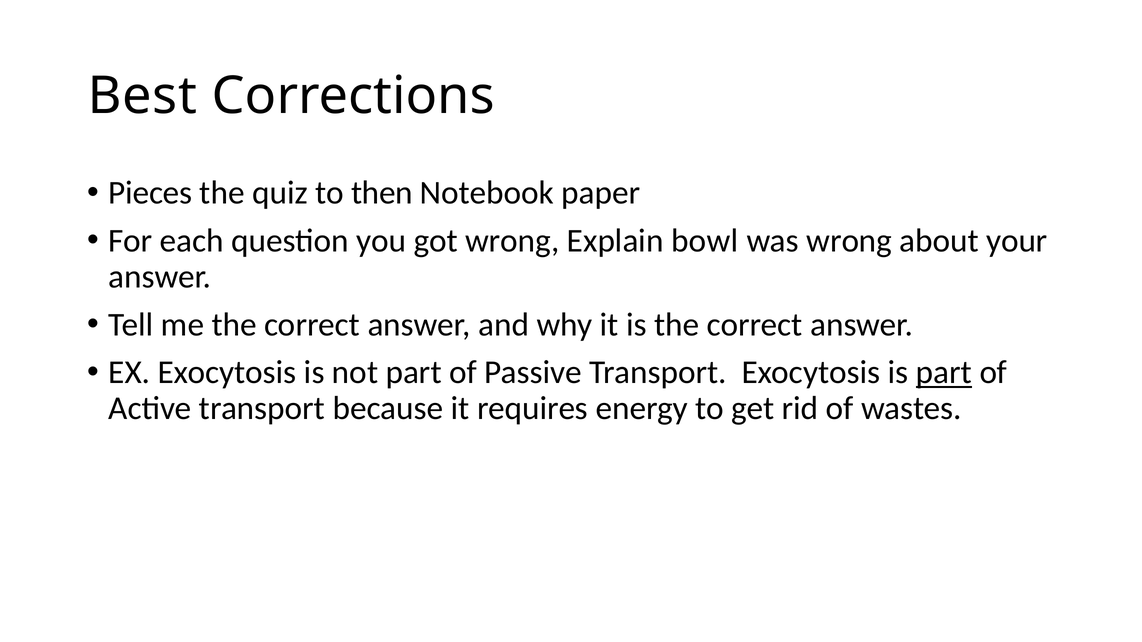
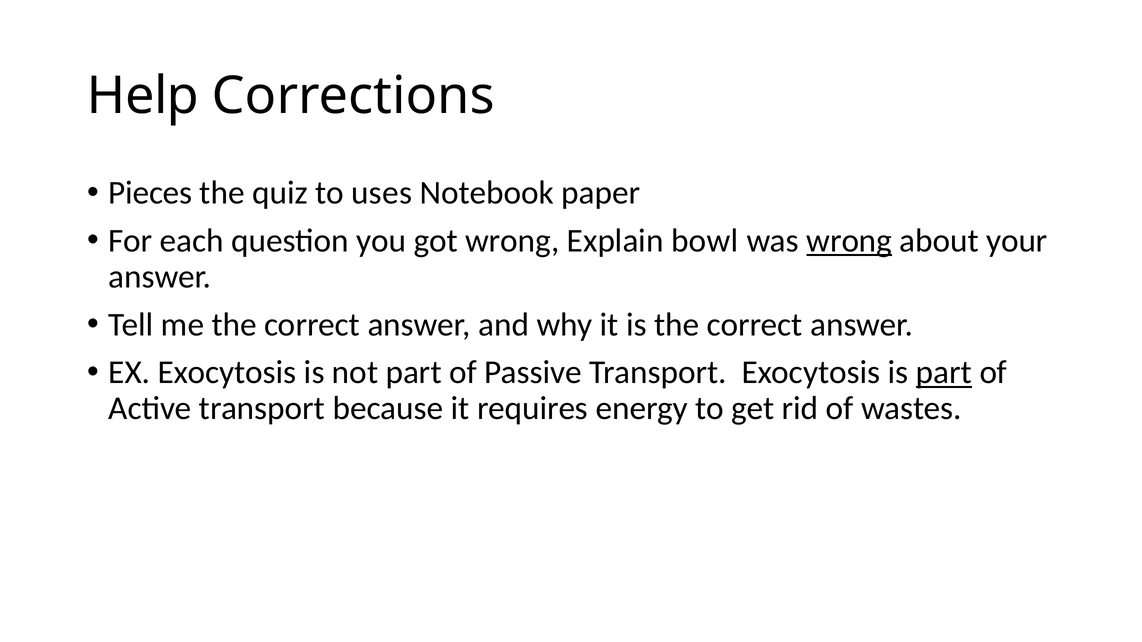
Best: Best -> Help (143, 96)
then: then -> uses (382, 193)
wrong underline: none -> present (849, 241)
